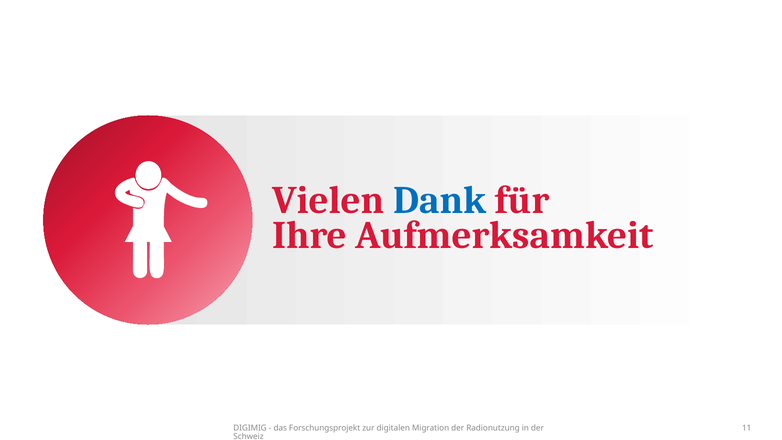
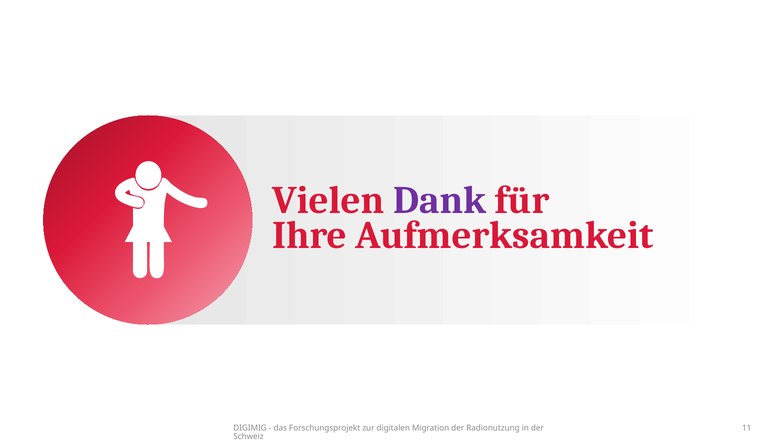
Dank colour: blue -> purple (440, 200)
